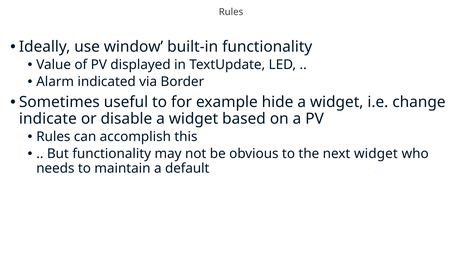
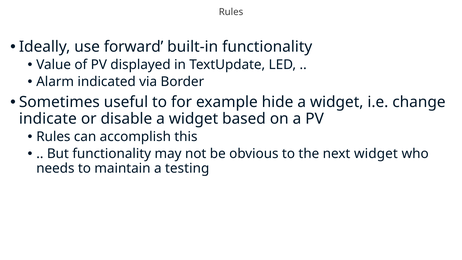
window: window -> forward (134, 47)
default: default -> testing (187, 168)
